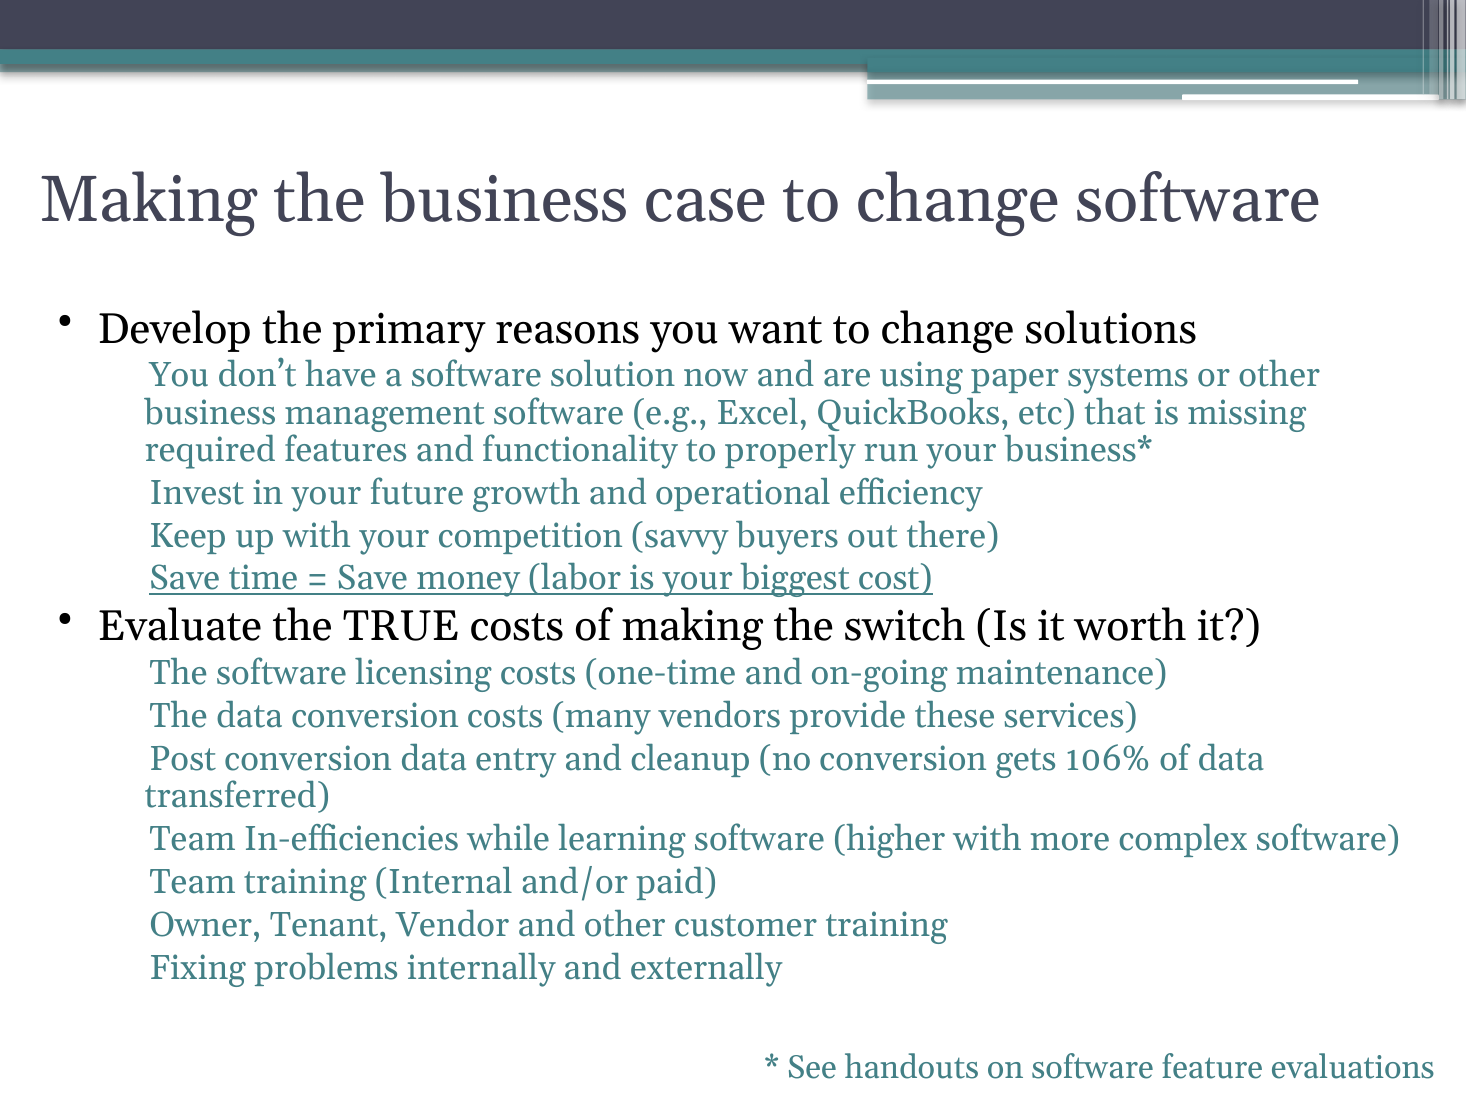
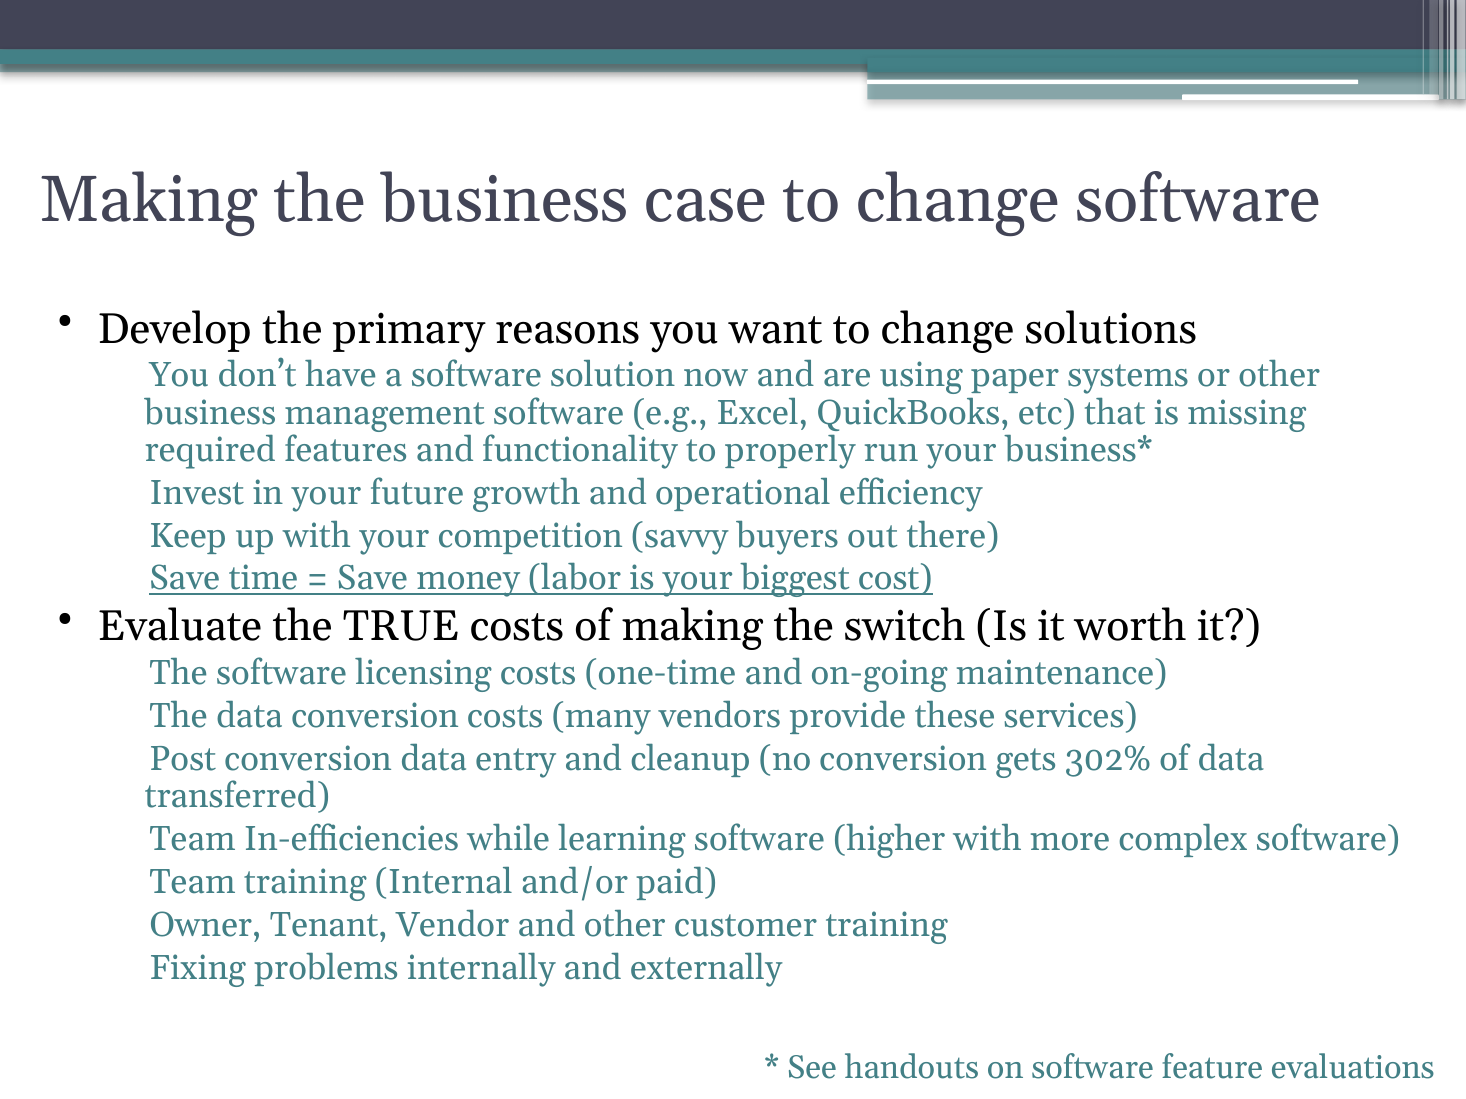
106%: 106% -> 302% (1108, 759)
